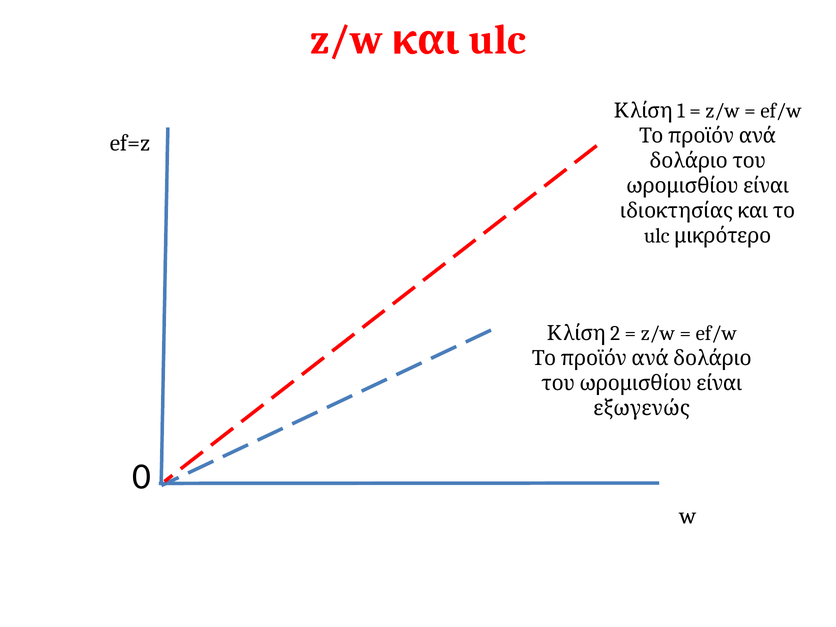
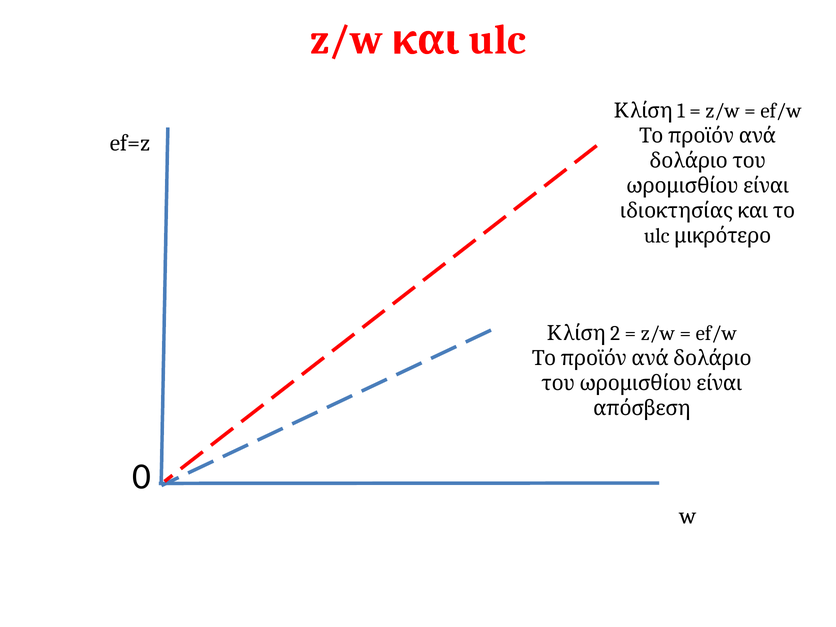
εξωγενώς: εξωγενώς -> απόσβεση (642, 409)
